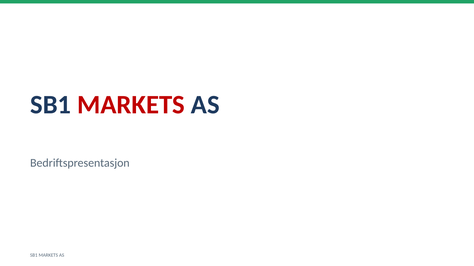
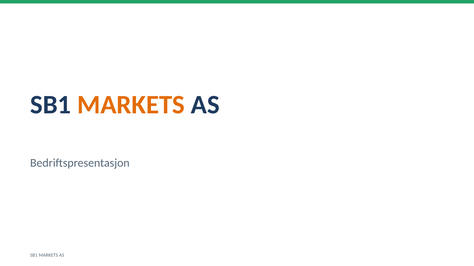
MARKETS colour: red -> orange (131, 105)
